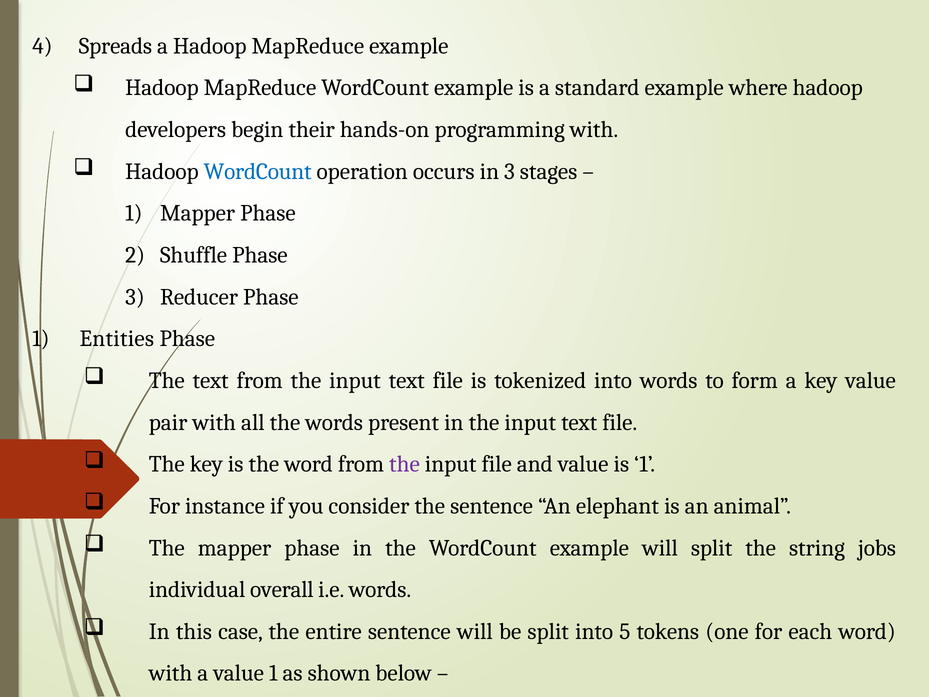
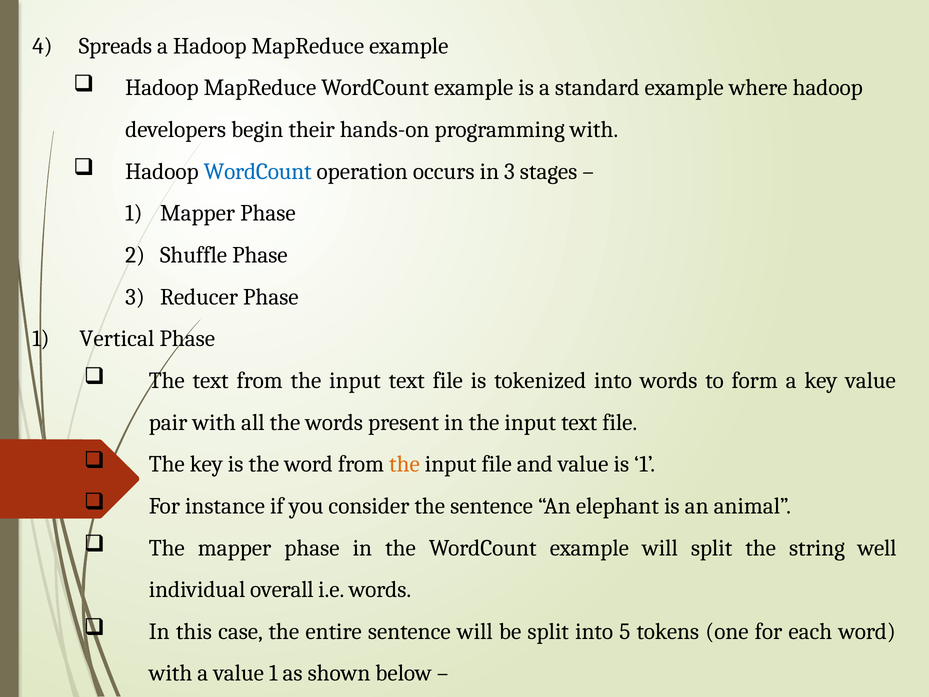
Entities: Entities -> Vertical (117, 339)
the colour: purple -> orange (404, 464)
jobs: jobs -> well (877, 548)
